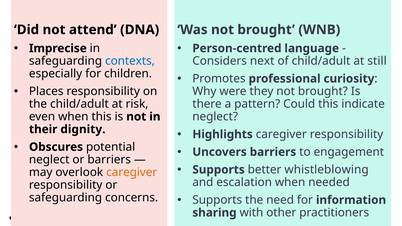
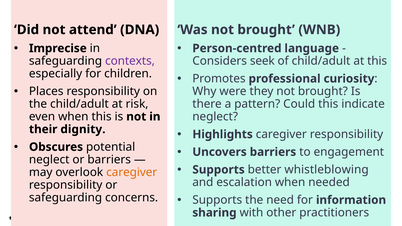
contexts colour: blue -> purple (130, 61)
next: next -> seek (262, 61)
at still: still -> this (377, 61)
